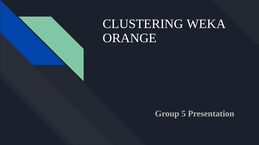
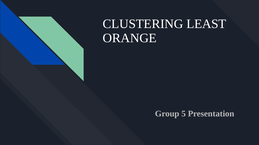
WEKA: WEKA -> LEAST (206, 24)
